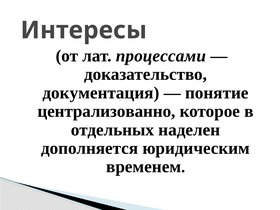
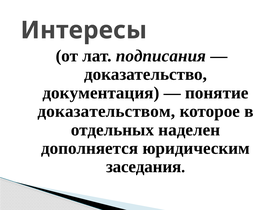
процессами: процессами -> подписания (161, 56)
централизованно: централизованно -> доказательством (106, 111)
временем: временем -> заседания (144, 167)
